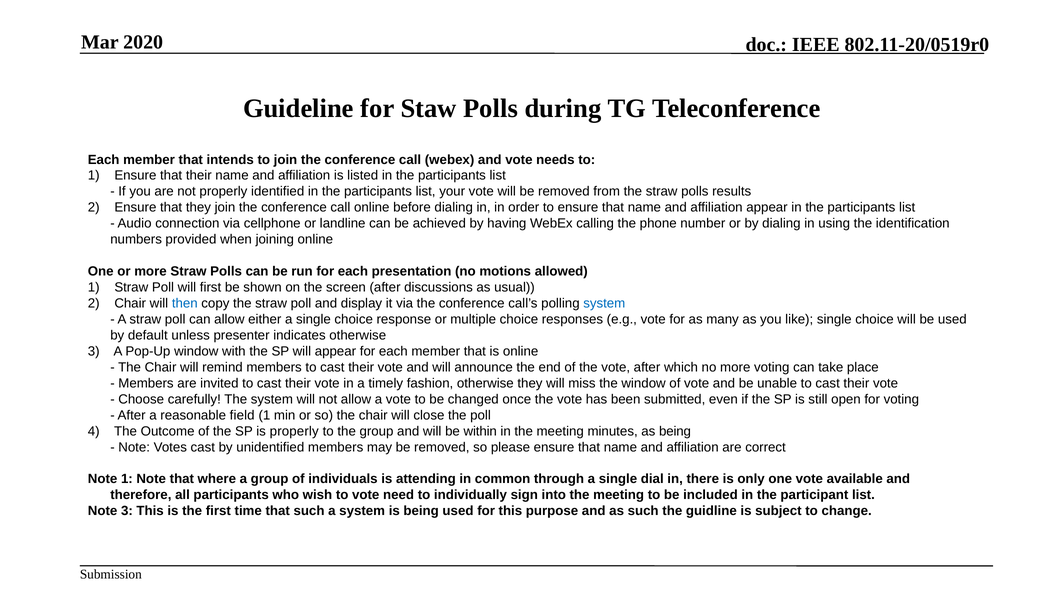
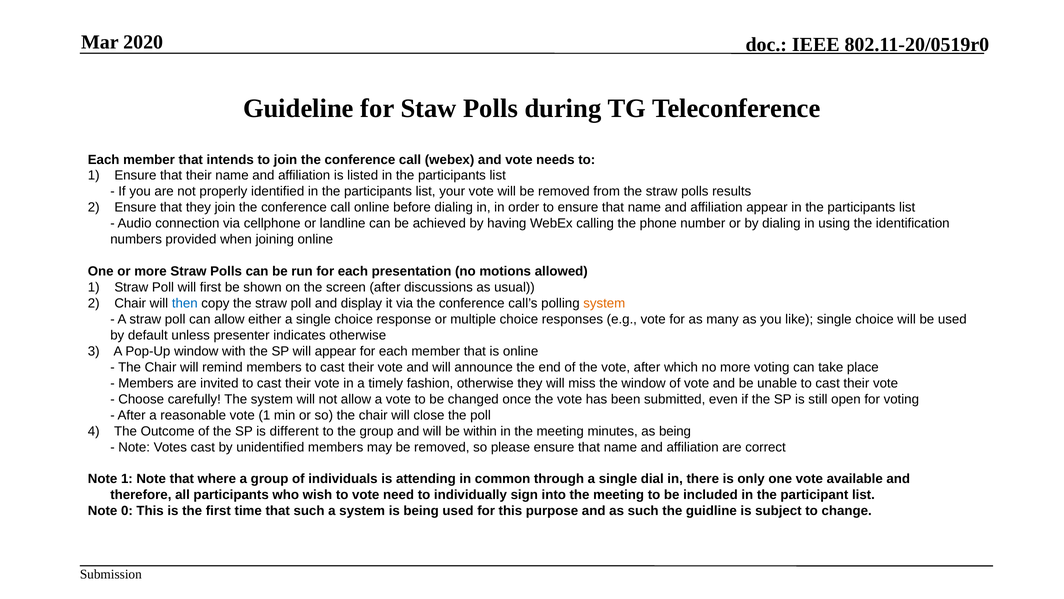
system colour: blue -> orange (604, 303)
reasonable field: field -> vote (242, 415)
is properly: properly -> different (294, 431)
Note 3: 3 -> 0 (127, 511)
